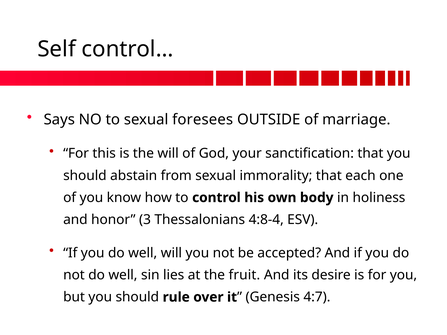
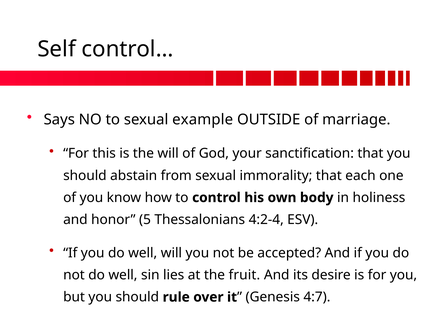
foresees: foresees -> example (203, 120)
3: 3 -> 5 (145, 220)
4:8-4: 4:8-4 -> 4:2-4 (266, 220)
